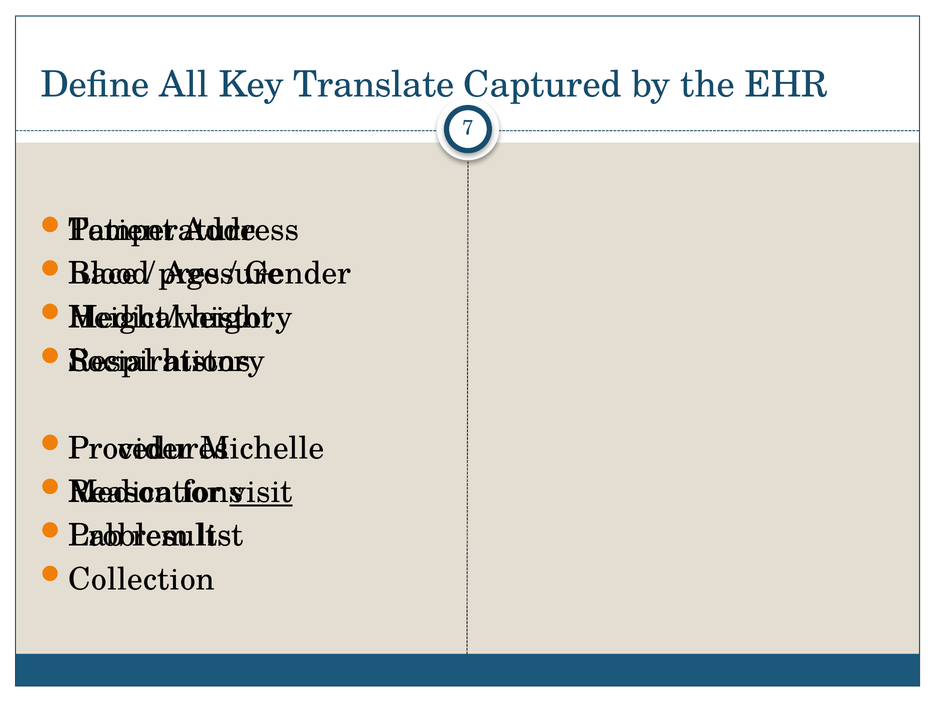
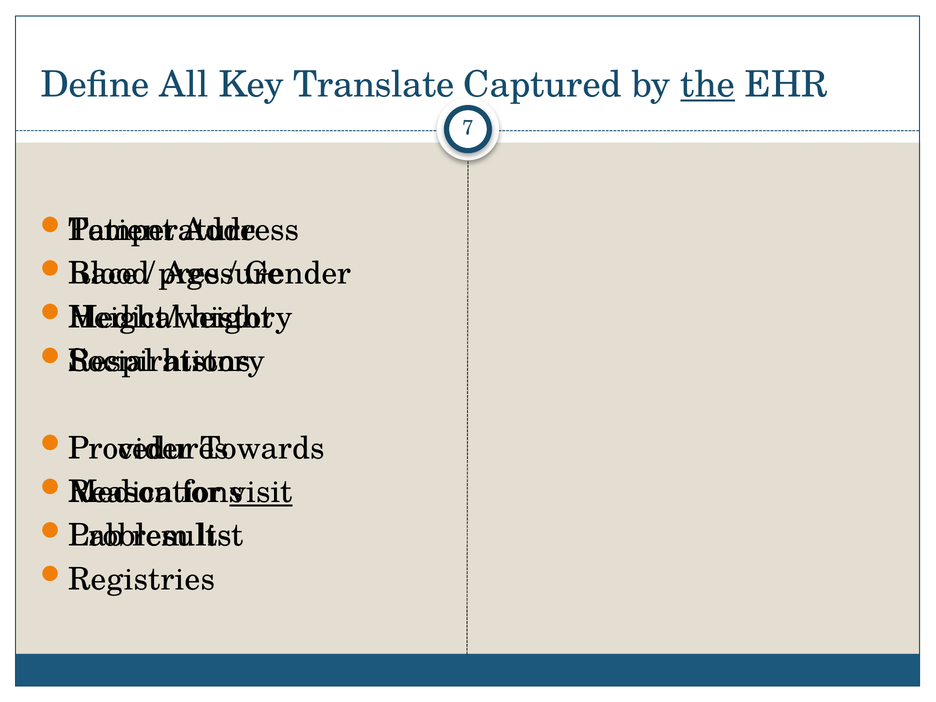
the underline: none -> present (708, 85)
Michelle: Michelle -> Towards (262, 448)
Collection: Collection -> Registries (142, 579)
